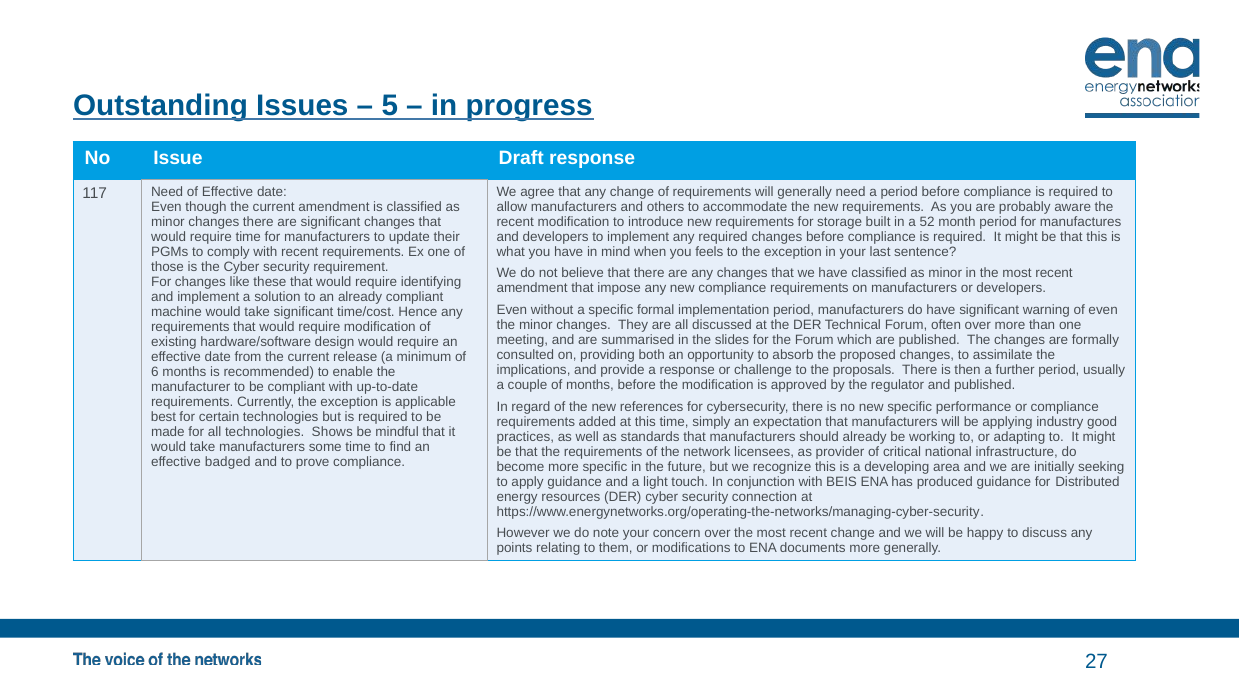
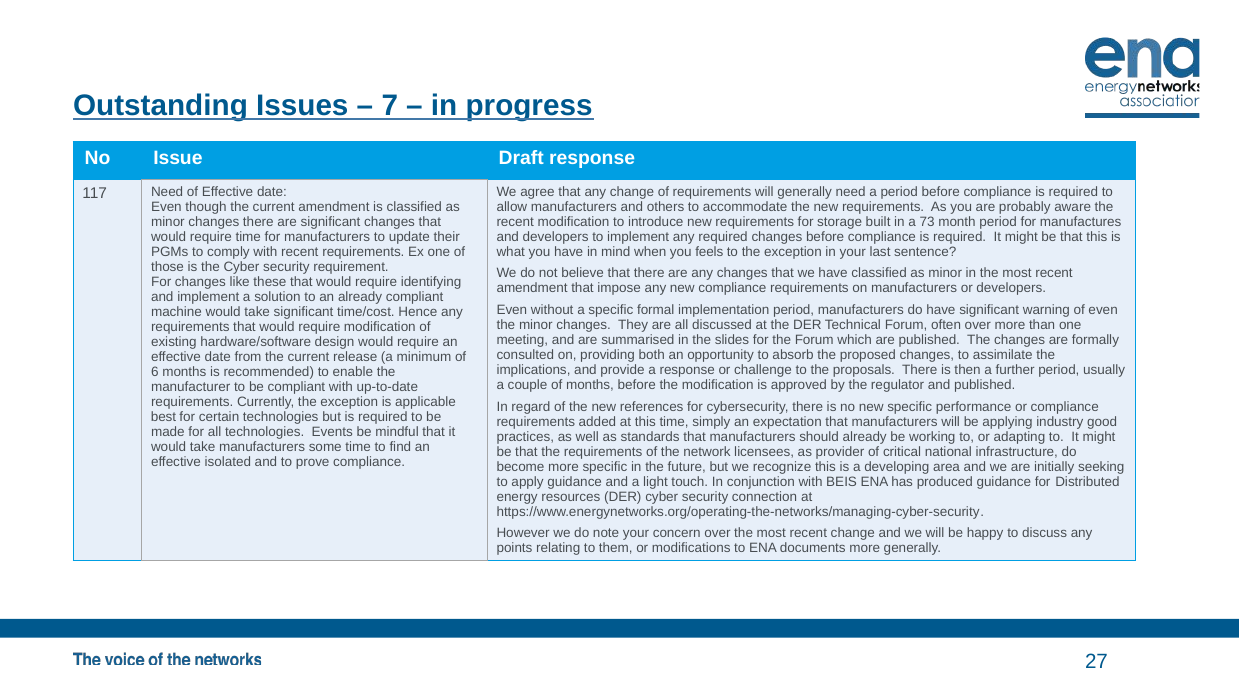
5: 5 -> 7 (390, 106)
52: 52 -> 73 (927, 222)
Shows: Shows -> Events (332, 432)
badged: badged -> isolated (228, 462)
